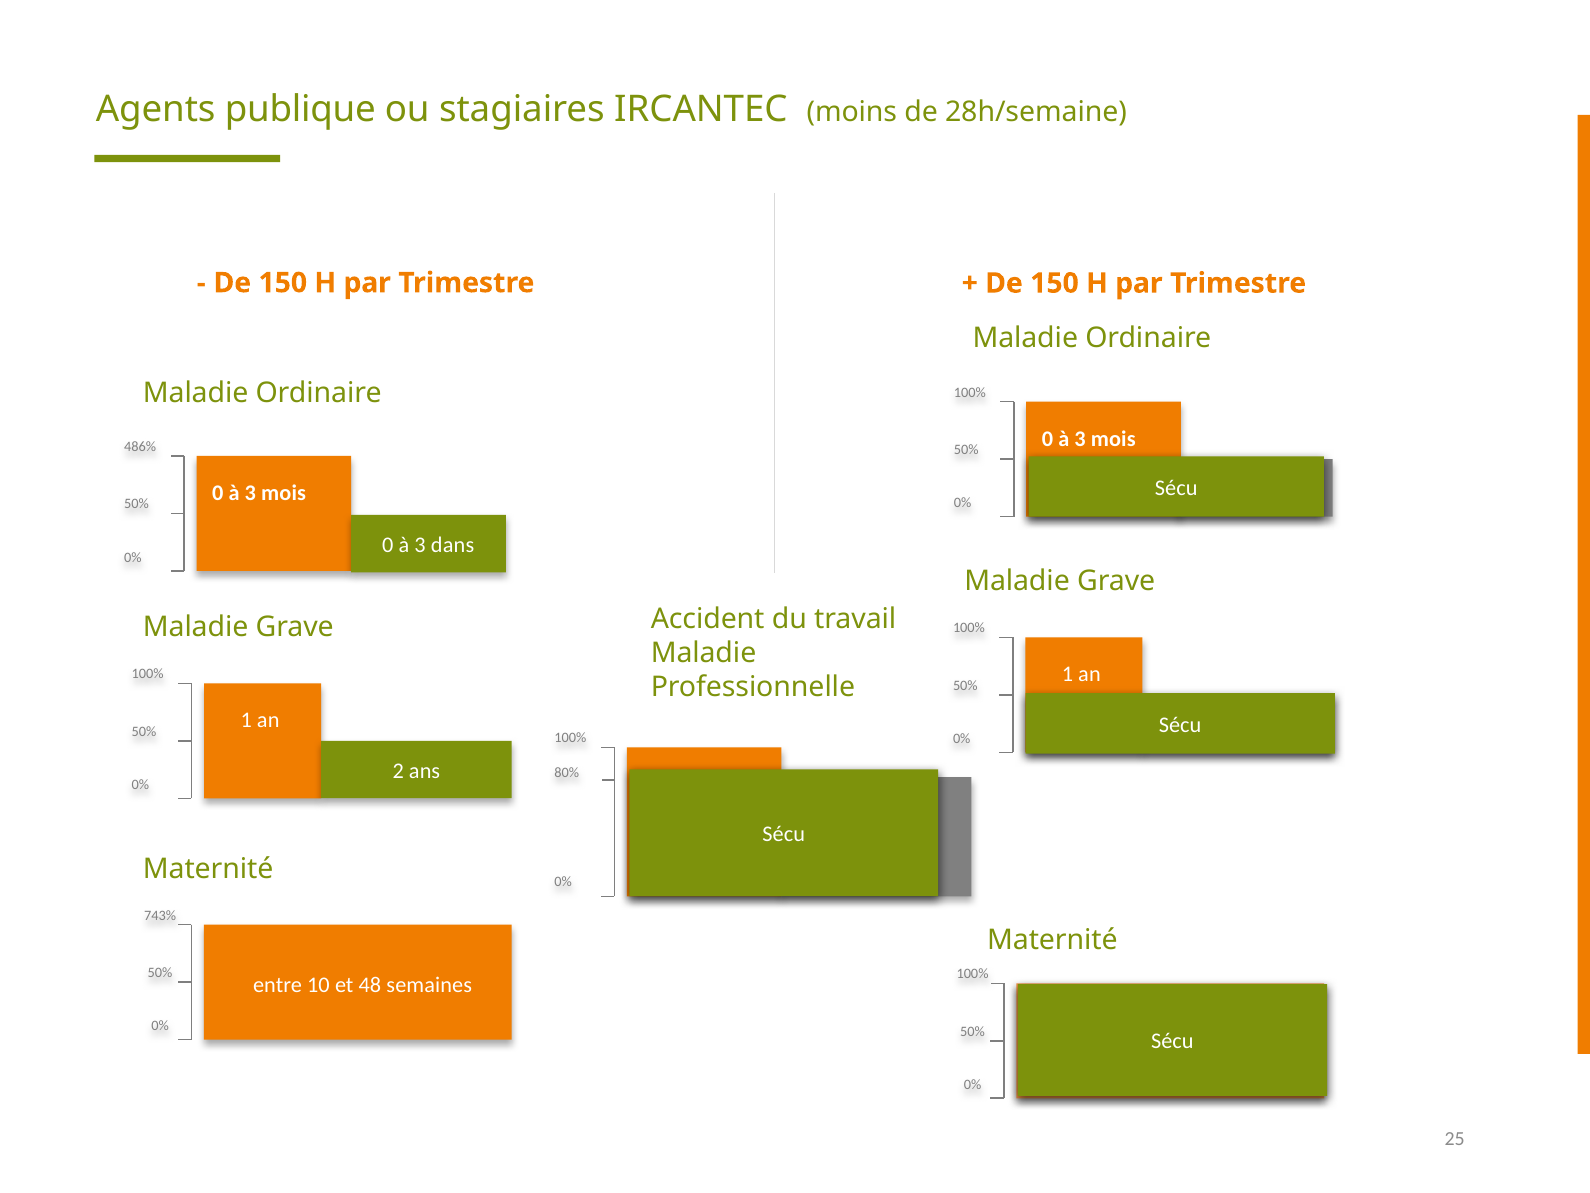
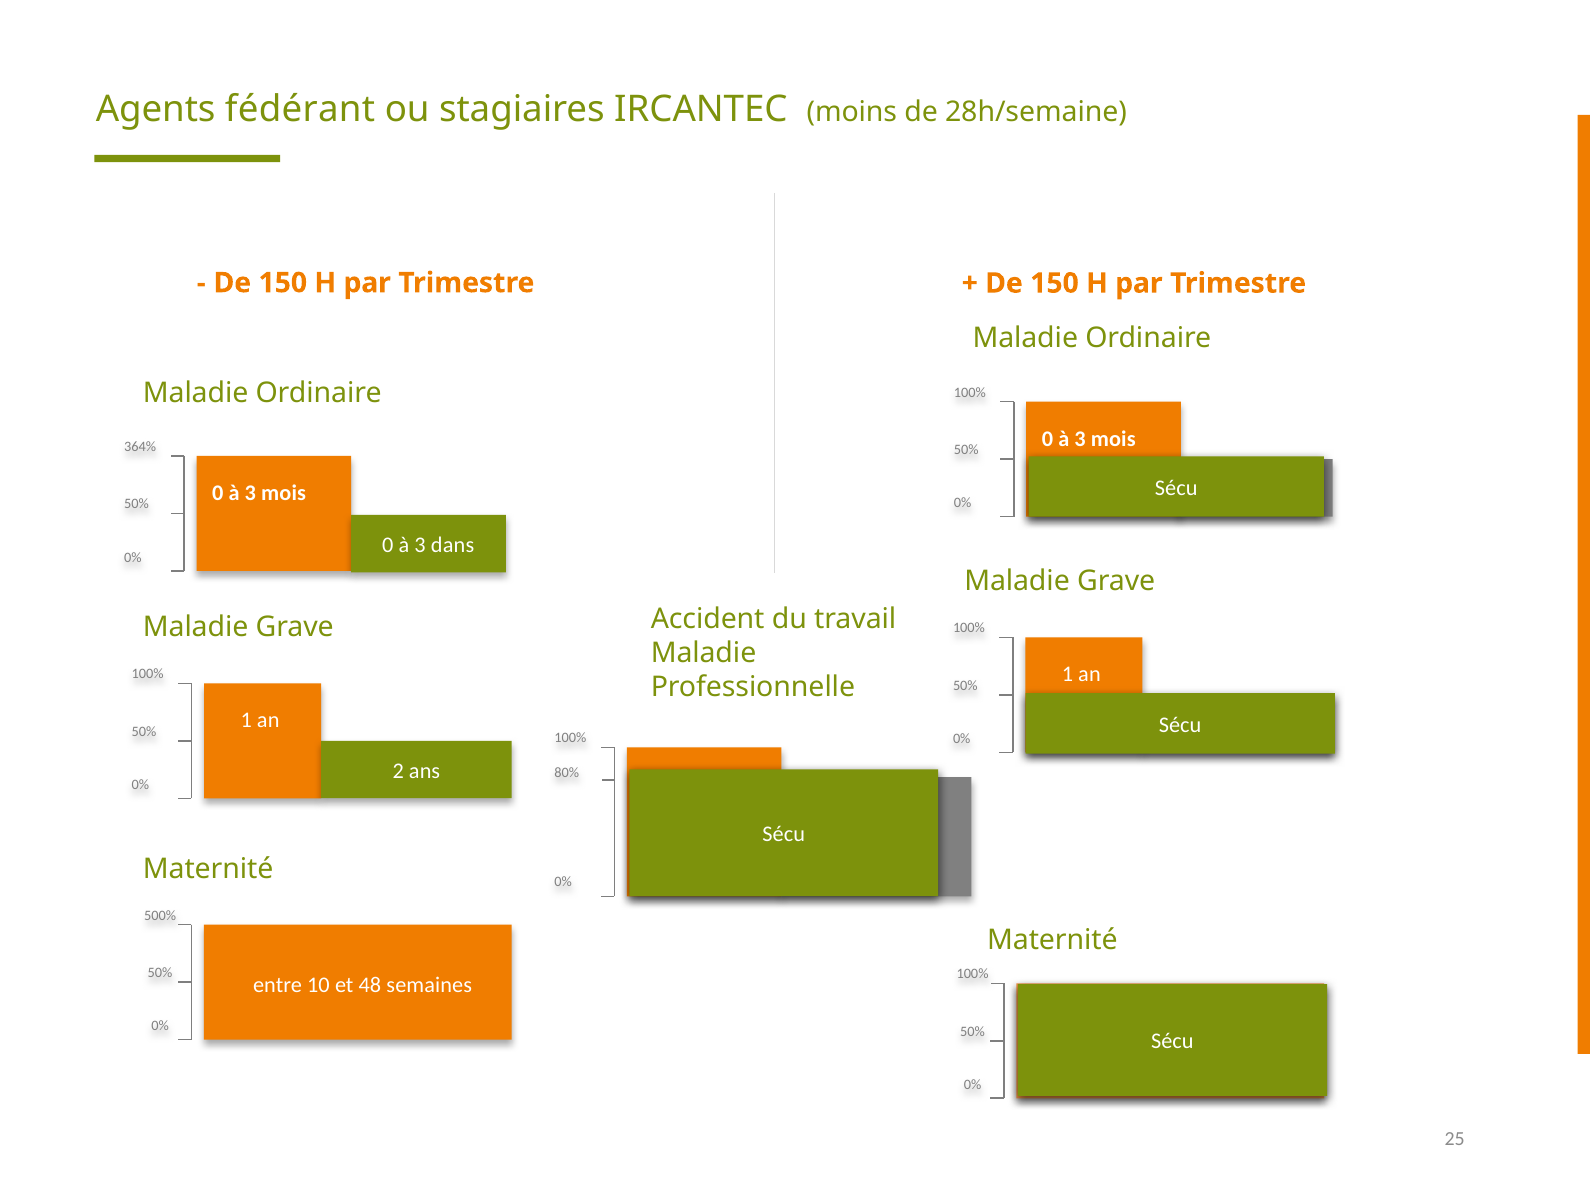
publique: publique -> fédérant (300, 109)
486%: 486% -> 364% (140, 446)
743%: 743% -> 500% (160, 915)
